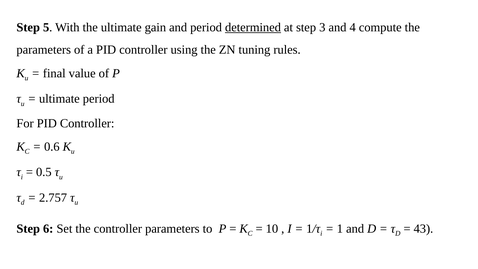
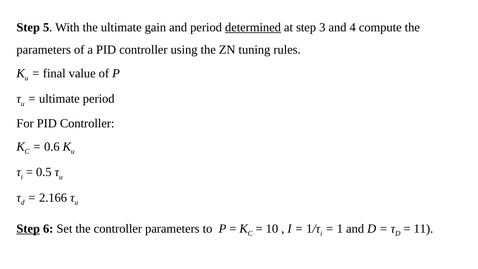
2.757: 2.757 -> 2.166 (53, 198)
Step underline: none -> present (28, 229)
43: 43 -> 11 (423, 229)
